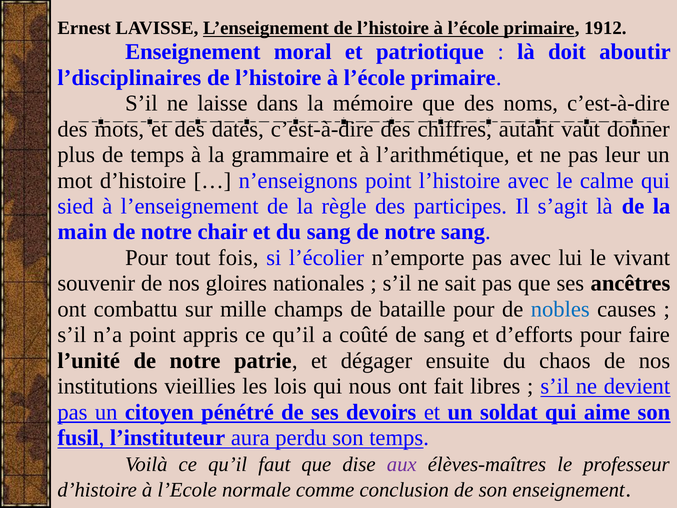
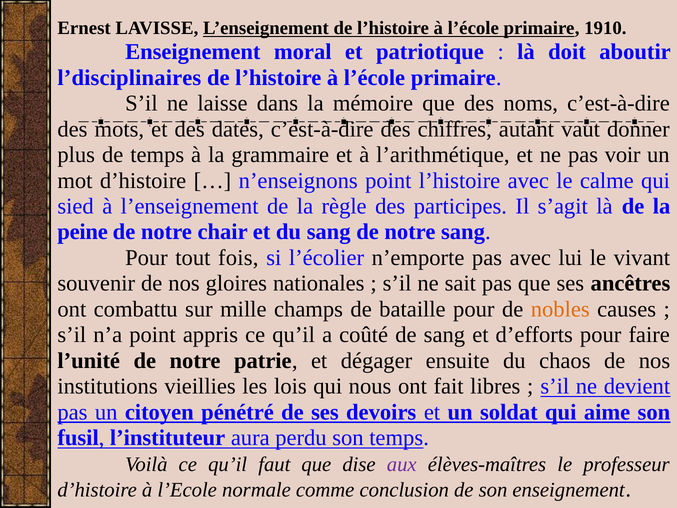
1912: 1912 -> 1910 (605, 28)
leur: leur -> voir (623, 155)
main: main -> peine (83, 232)
nobles colour: blue -> orange (560, 309)
